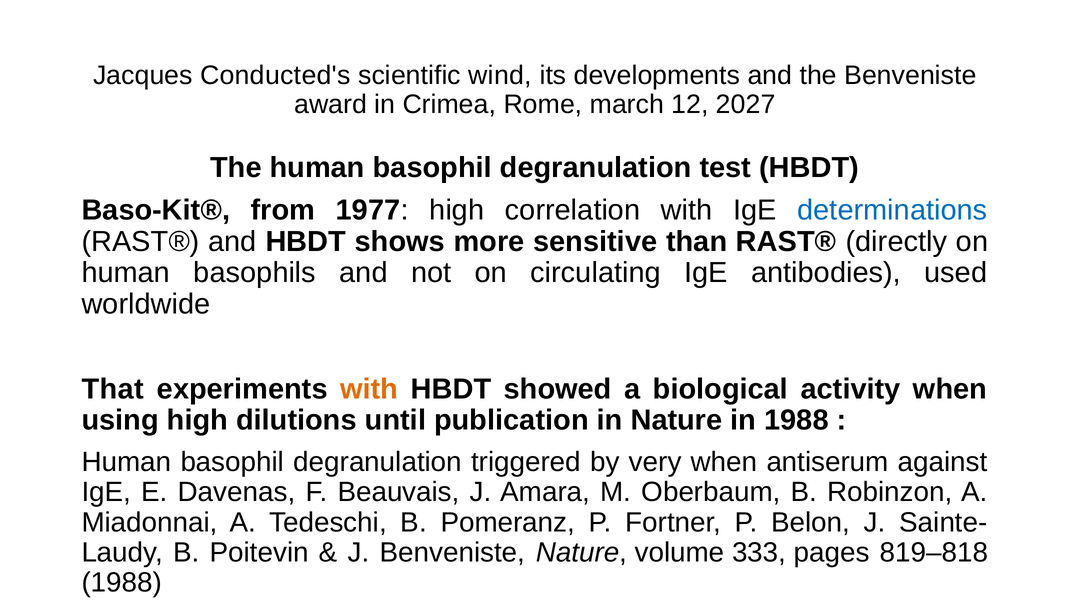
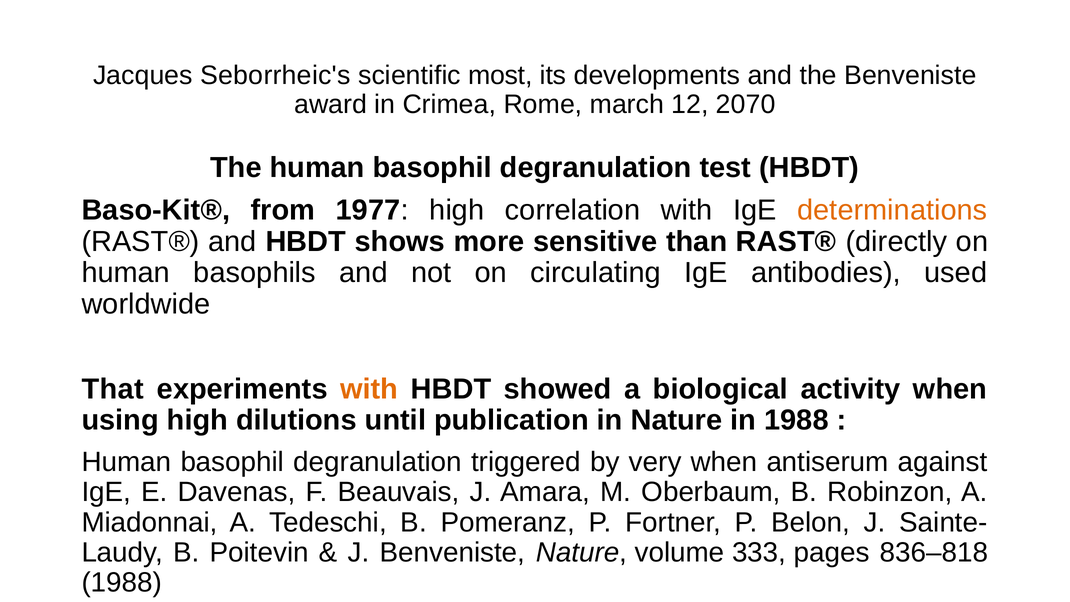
Conducted's: Conducted's -> Seborrheic's (275, 76)
wind: wind -> most (500, 76)
2027: 2027 -> 2070 (746, 104)
determinations colour: blue -> orange (892, 210)
819–818: 819–818 -> 836–818 (934, 552)
